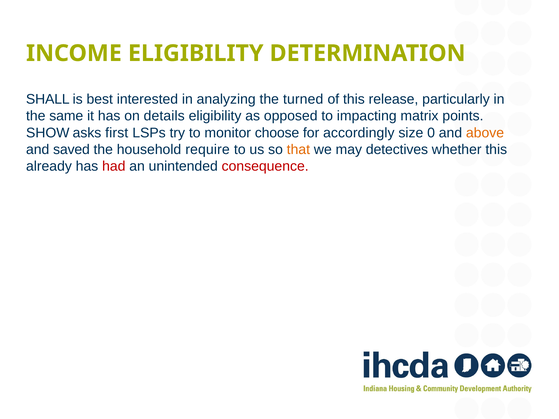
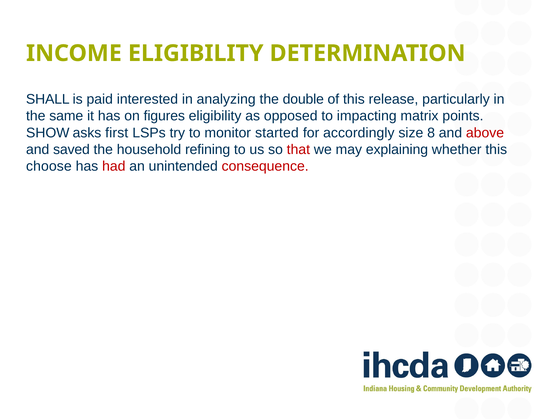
best: best -> paid (100, 99)
turned: turned -> double (303, 99)
details: details -> figures (164, 116)
choose: choose -> started (277, 133)
0: 0 -> 8 (431, 133)
above colour: orange -> red (485, 133)
require: require -> refining (208, 150)
that colour: orange -> red (298, 150)
detectives: detectives -> explaining (397, 150)
already: already -> choose (49, 166)
